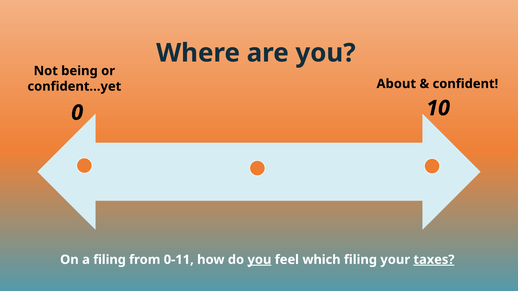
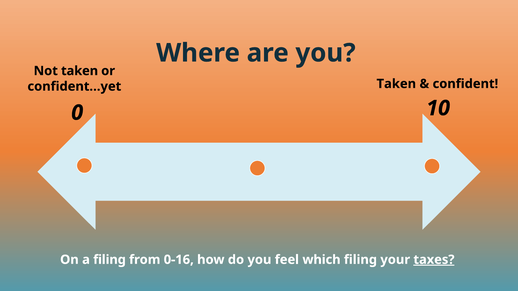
Not being: being -> taken (80, 71)
confident…yet About: About -> Taken (396, 84)
0-11: 0-11 -> 0-16 (179, 260)
you underline: present -> none (259, 260)
